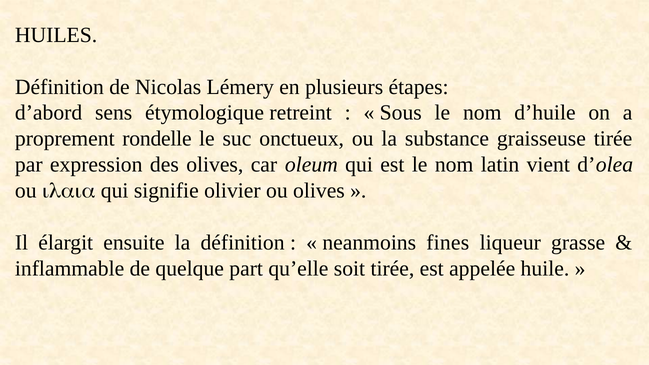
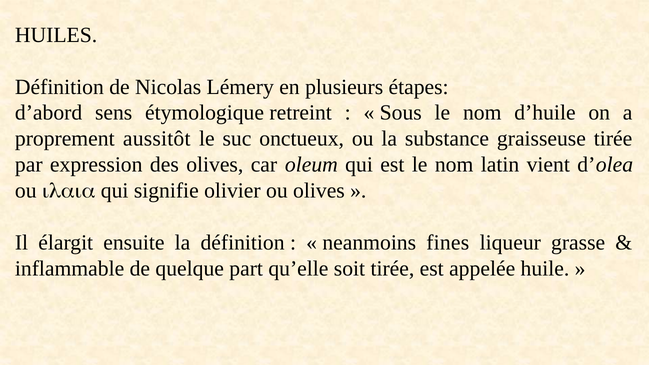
rondelle: rondelle -> aussitôt (157, 139)
